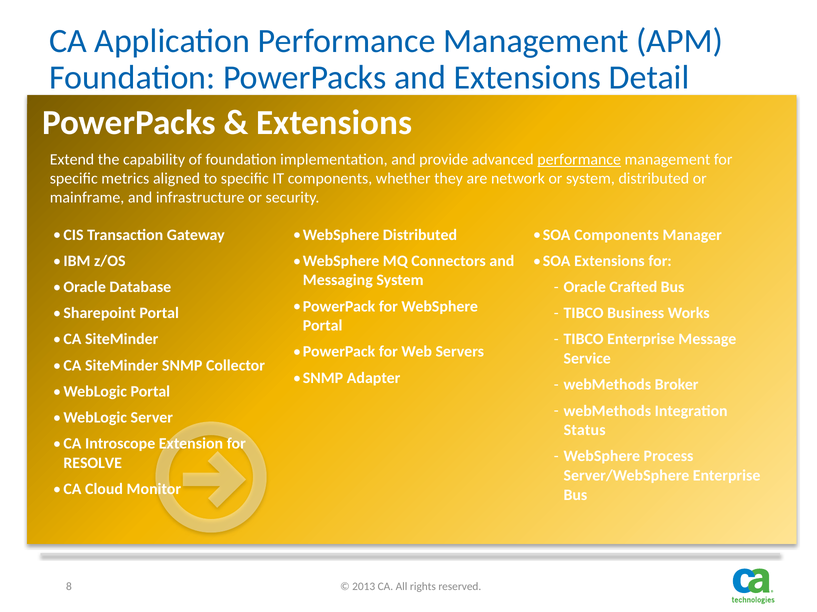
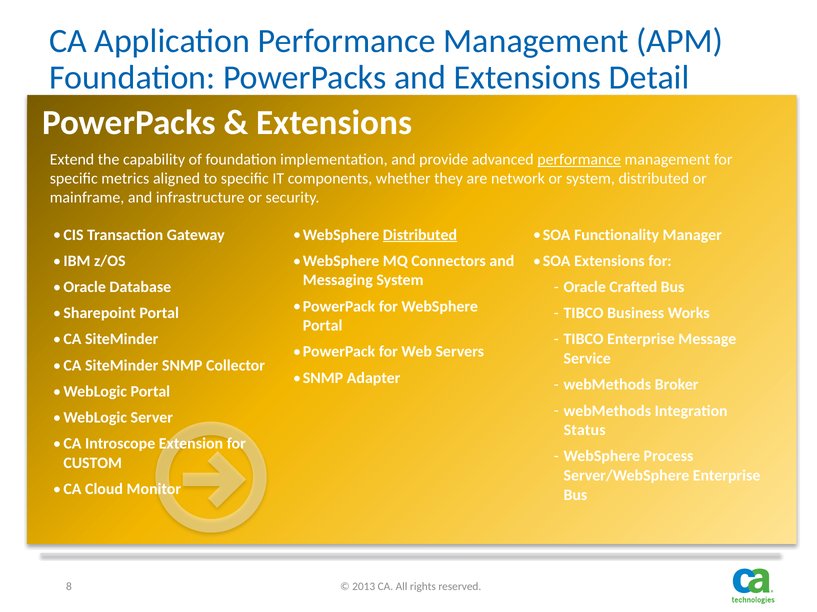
Distributed underline: none -> present (420, 235)
SOA Components: Components -> Functionality (617, 235)
RESOLVE: RESOLVE -> CUSTOM (93, 464)
